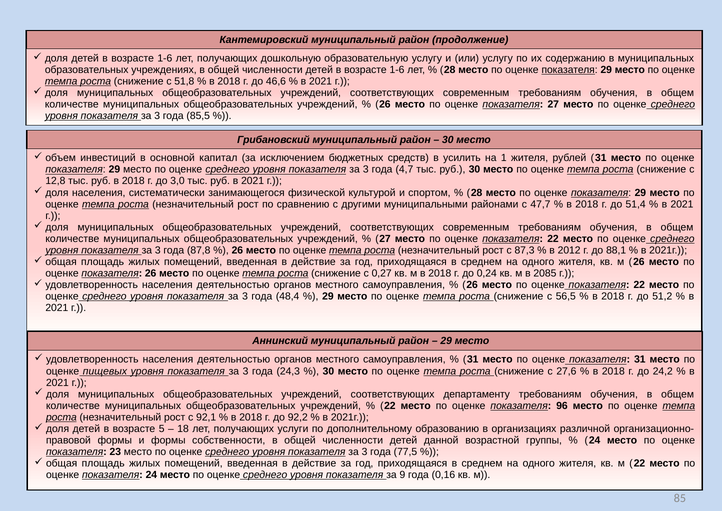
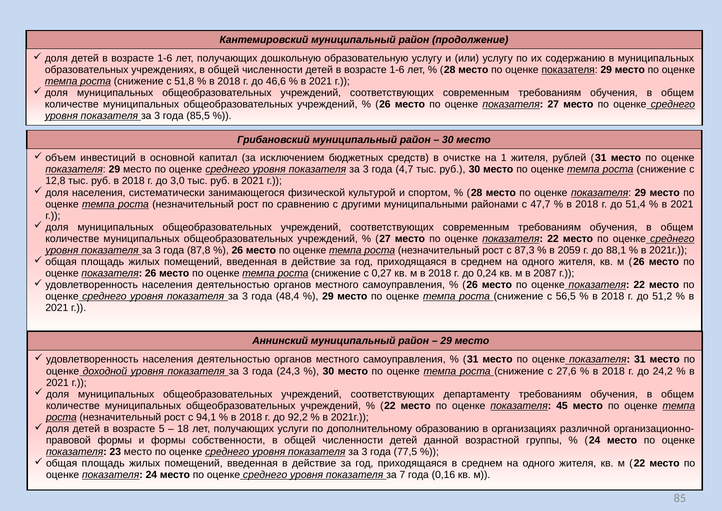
усилить: усилить -> очистке (462, 158)
2012: 2012 -> 2059 (569, 250)
2085: 2085 -> 2087 (545, 273)
пищевых: пищевых -> доходной (105, 371)
96: 96 -> 45 (562, 405)
92,1: 92,1 -> 94,1 (206, 417)
9: 9 -> 7 (402, 474)
